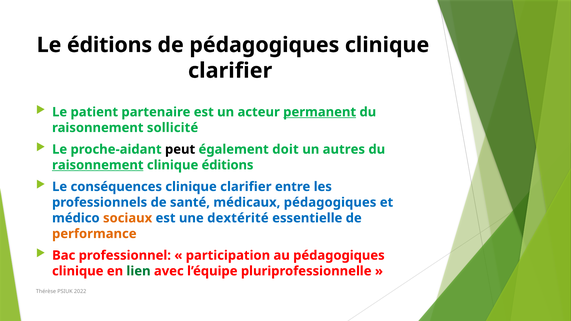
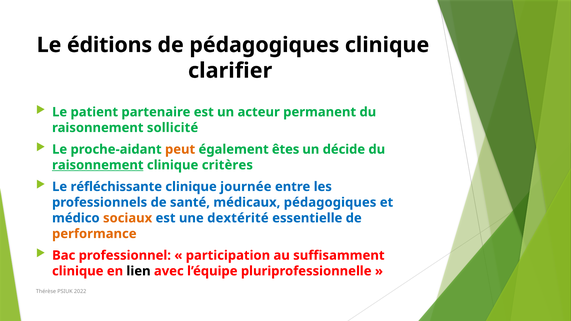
permanent underline: present -> none (320, 112)
peut colour: black -> orange (180, 149)
doit: doit -> êtes (286, 149)
autres: autres -> décide (344, 149)
clinique éditions: éditions -> critères (227, 165)
conséquences: conséquences -> réfléchissante (116, 187)
clarifier: clarifier -> journée (246, 187)
au pédagogiques: pédagogiques -> suffisamment (339, 256)
lien colour: green -> black (139, 271)
